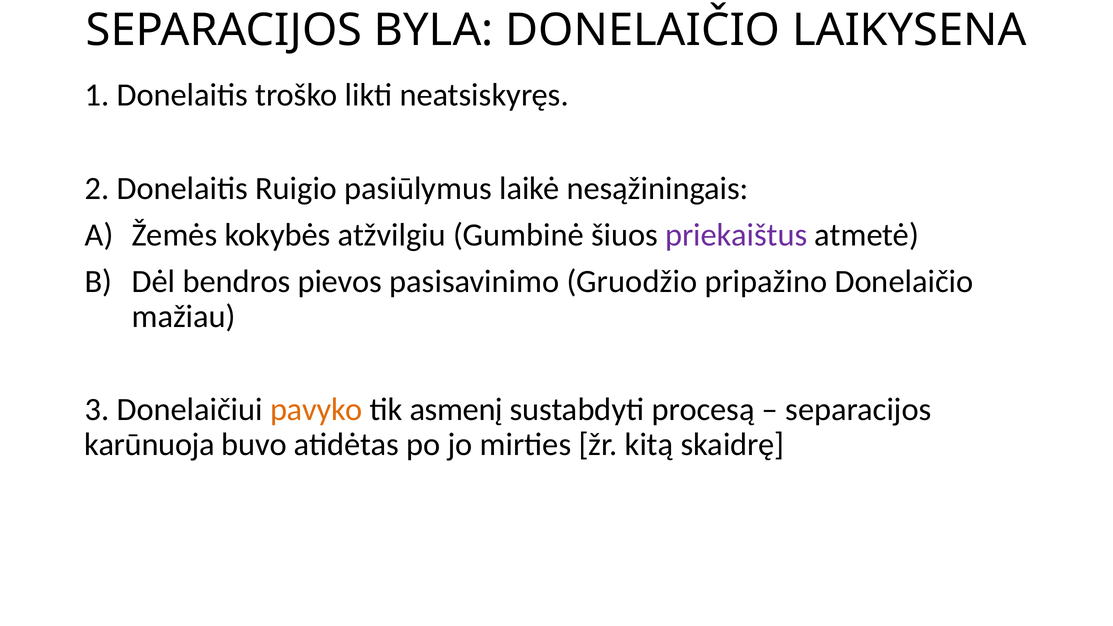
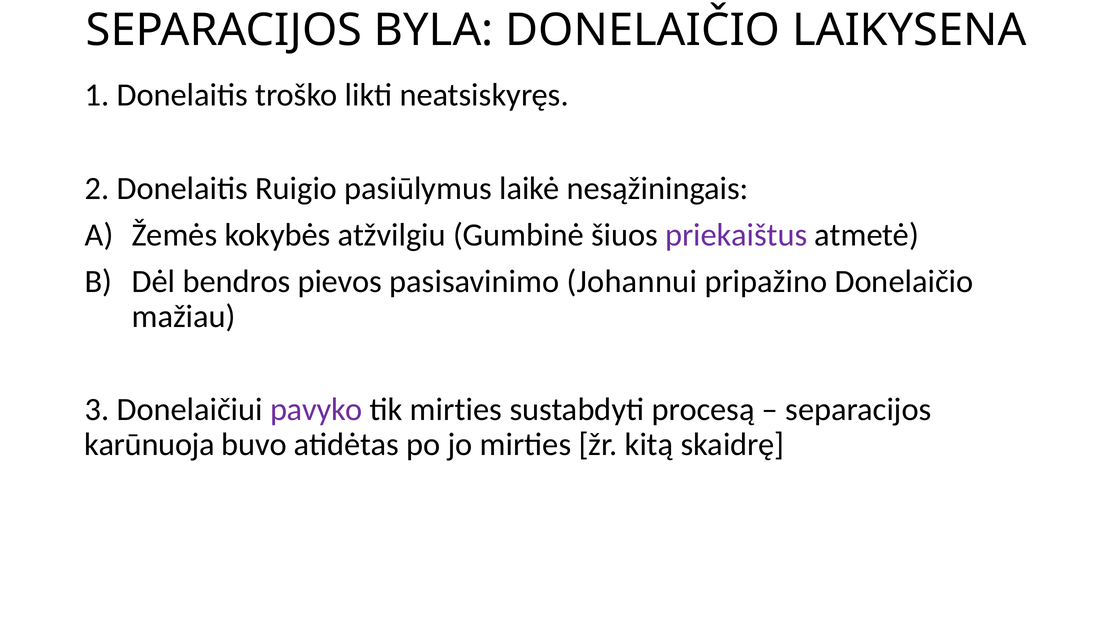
Gruodžio: Gruodžio -> Johannui (632, 282)
pavyko colour: orange -> purple (316, 410)
tik asmenį: asmenį -> mirties (456, 410)
